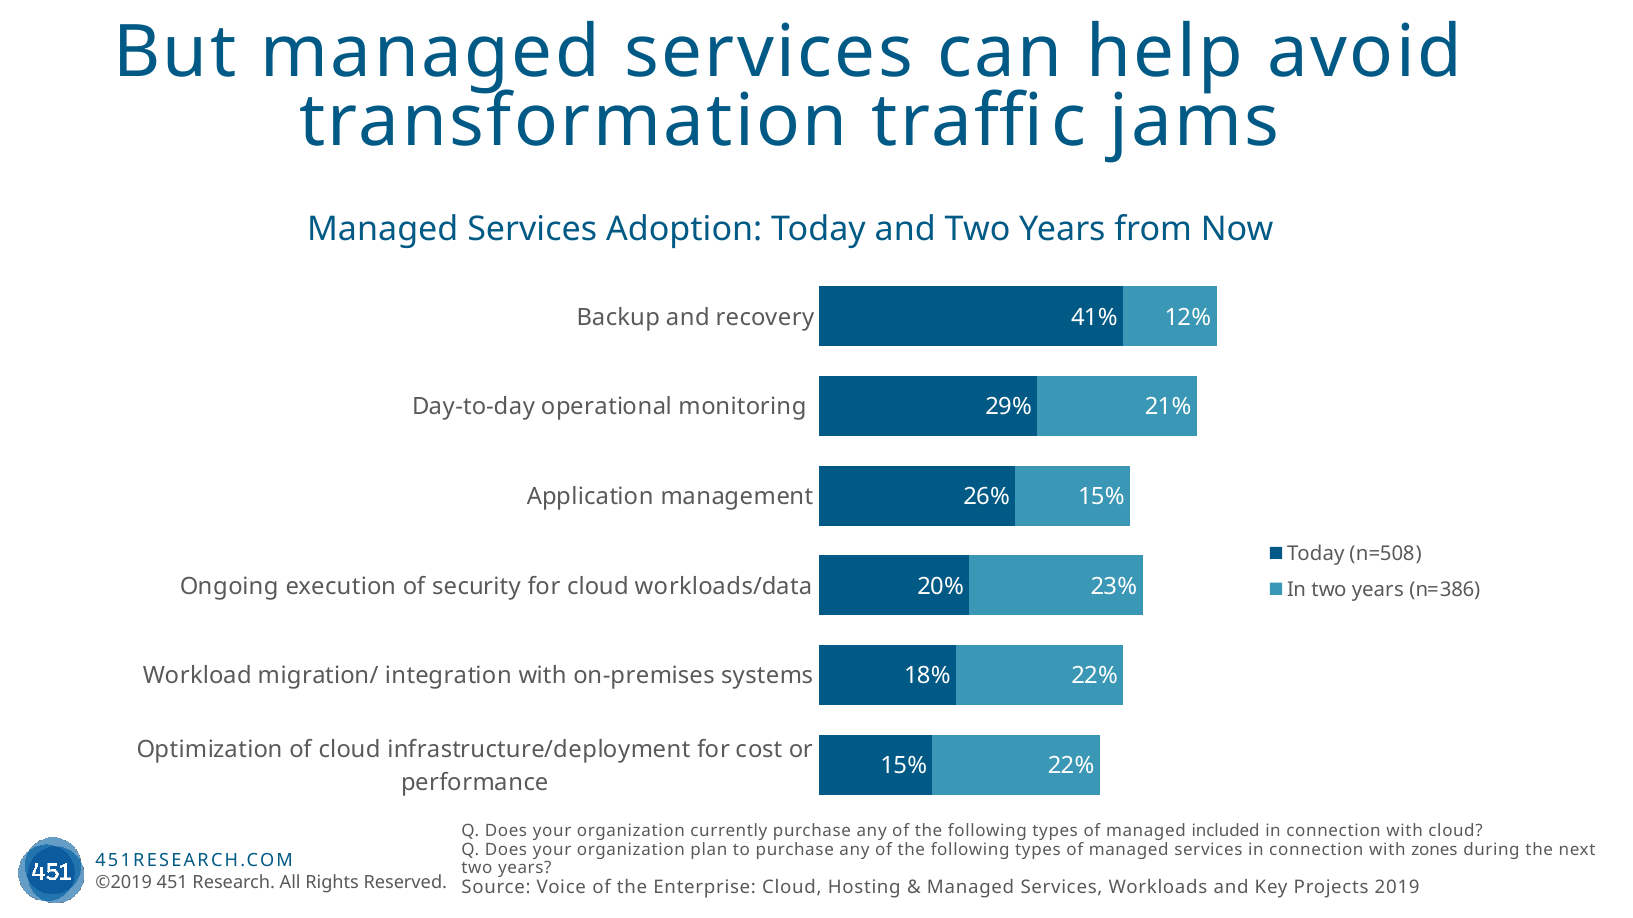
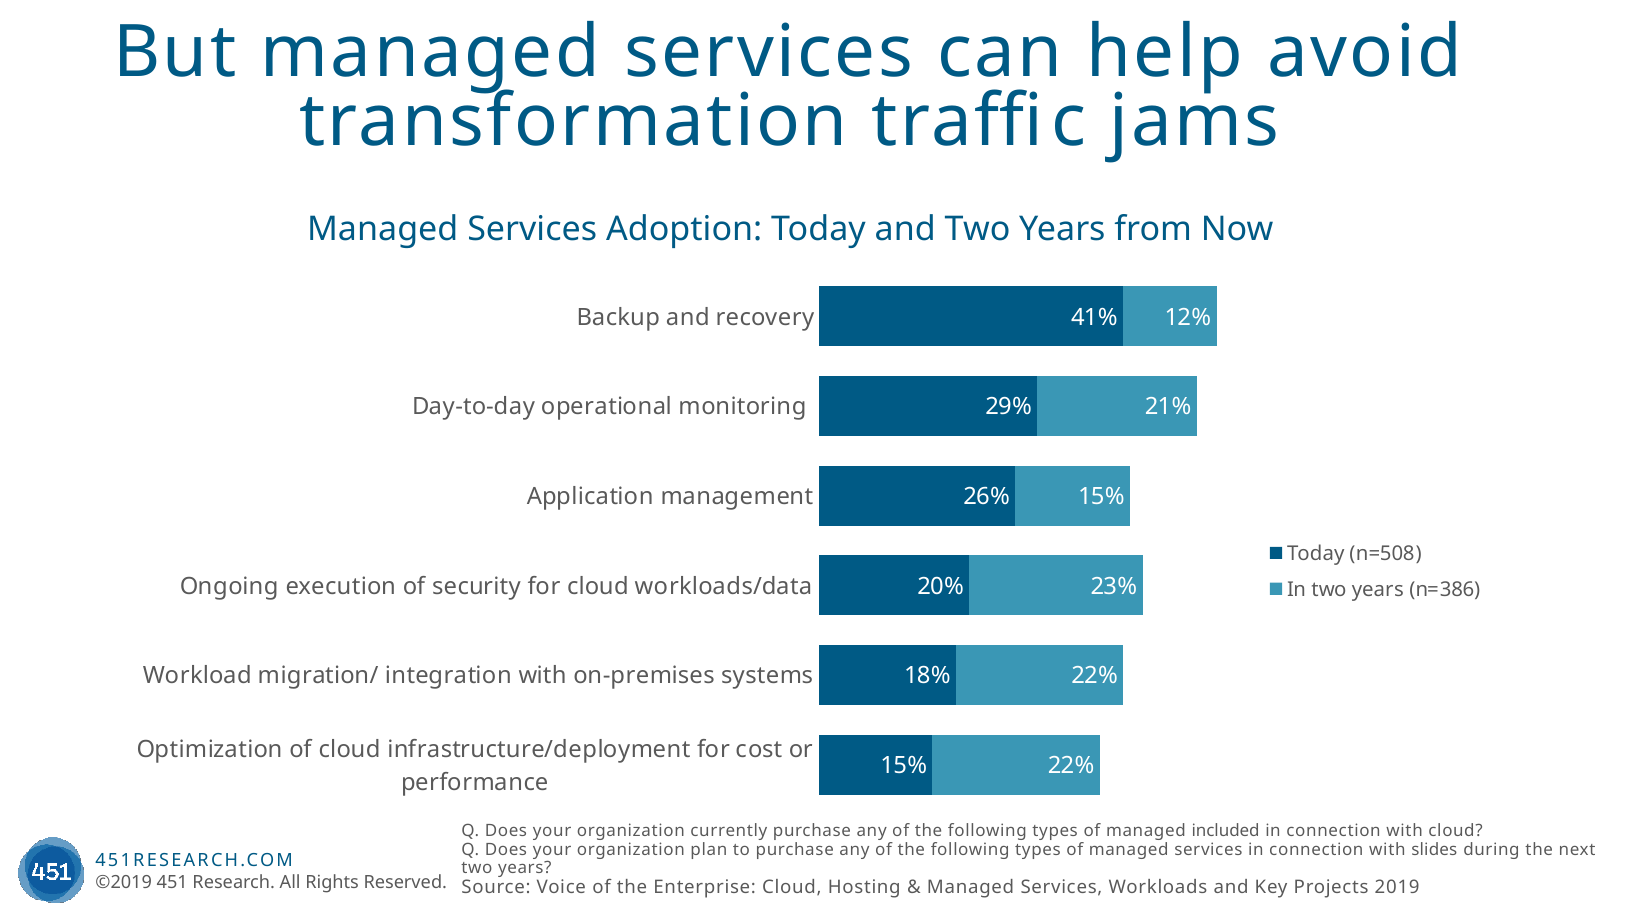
zones: zones -> slides (1434, 850)
